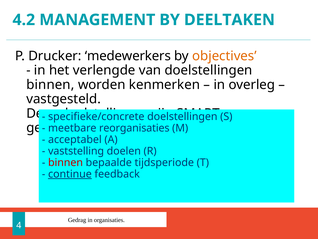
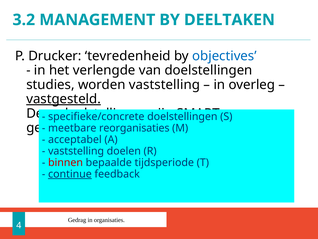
4.2: 4.2 -> 3.2 (24, 20)
medewerkers: medewerkers -> tevredenheid (128, 56)
objectives colour: orange -> blue (224, 56)
binnen: binnen -> studies (50, 85)
worden kenmerken: kenmerken -> vaststelling (164, 85)
vastgesteld underline: none -> present (64, 99)
